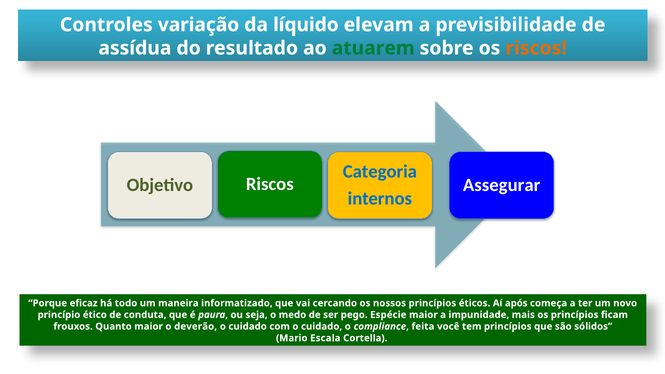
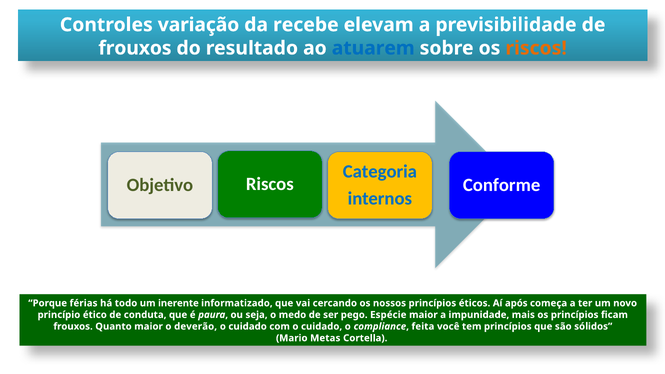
líquido: líquido -> recebe (306, 25)
assídua: assídua -> frouxos (135, 48)
atuarem colour: green -> blue (373, 48)
Assegurar: Assegurar -> Conforme (502, 185)
eficaz: eficaz -> férias (84, 303)
maneira: maneira -> inerente (178, 303)
Escala: Escala -> Metas (325, 338)
